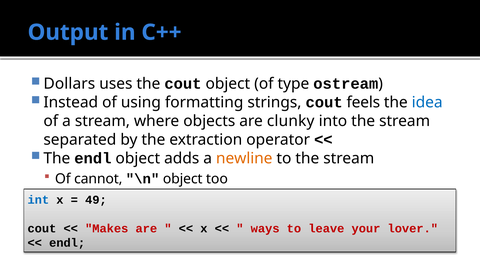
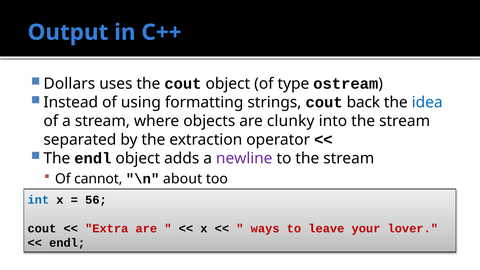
feels: feels -> back (363, 102)
newline colour: orange -> purple (244, 158)
\n object: object -> about (183, 179)
49: 49 -> 56 (96, 200)
Makes: Makes -> Extra (107, 229)
